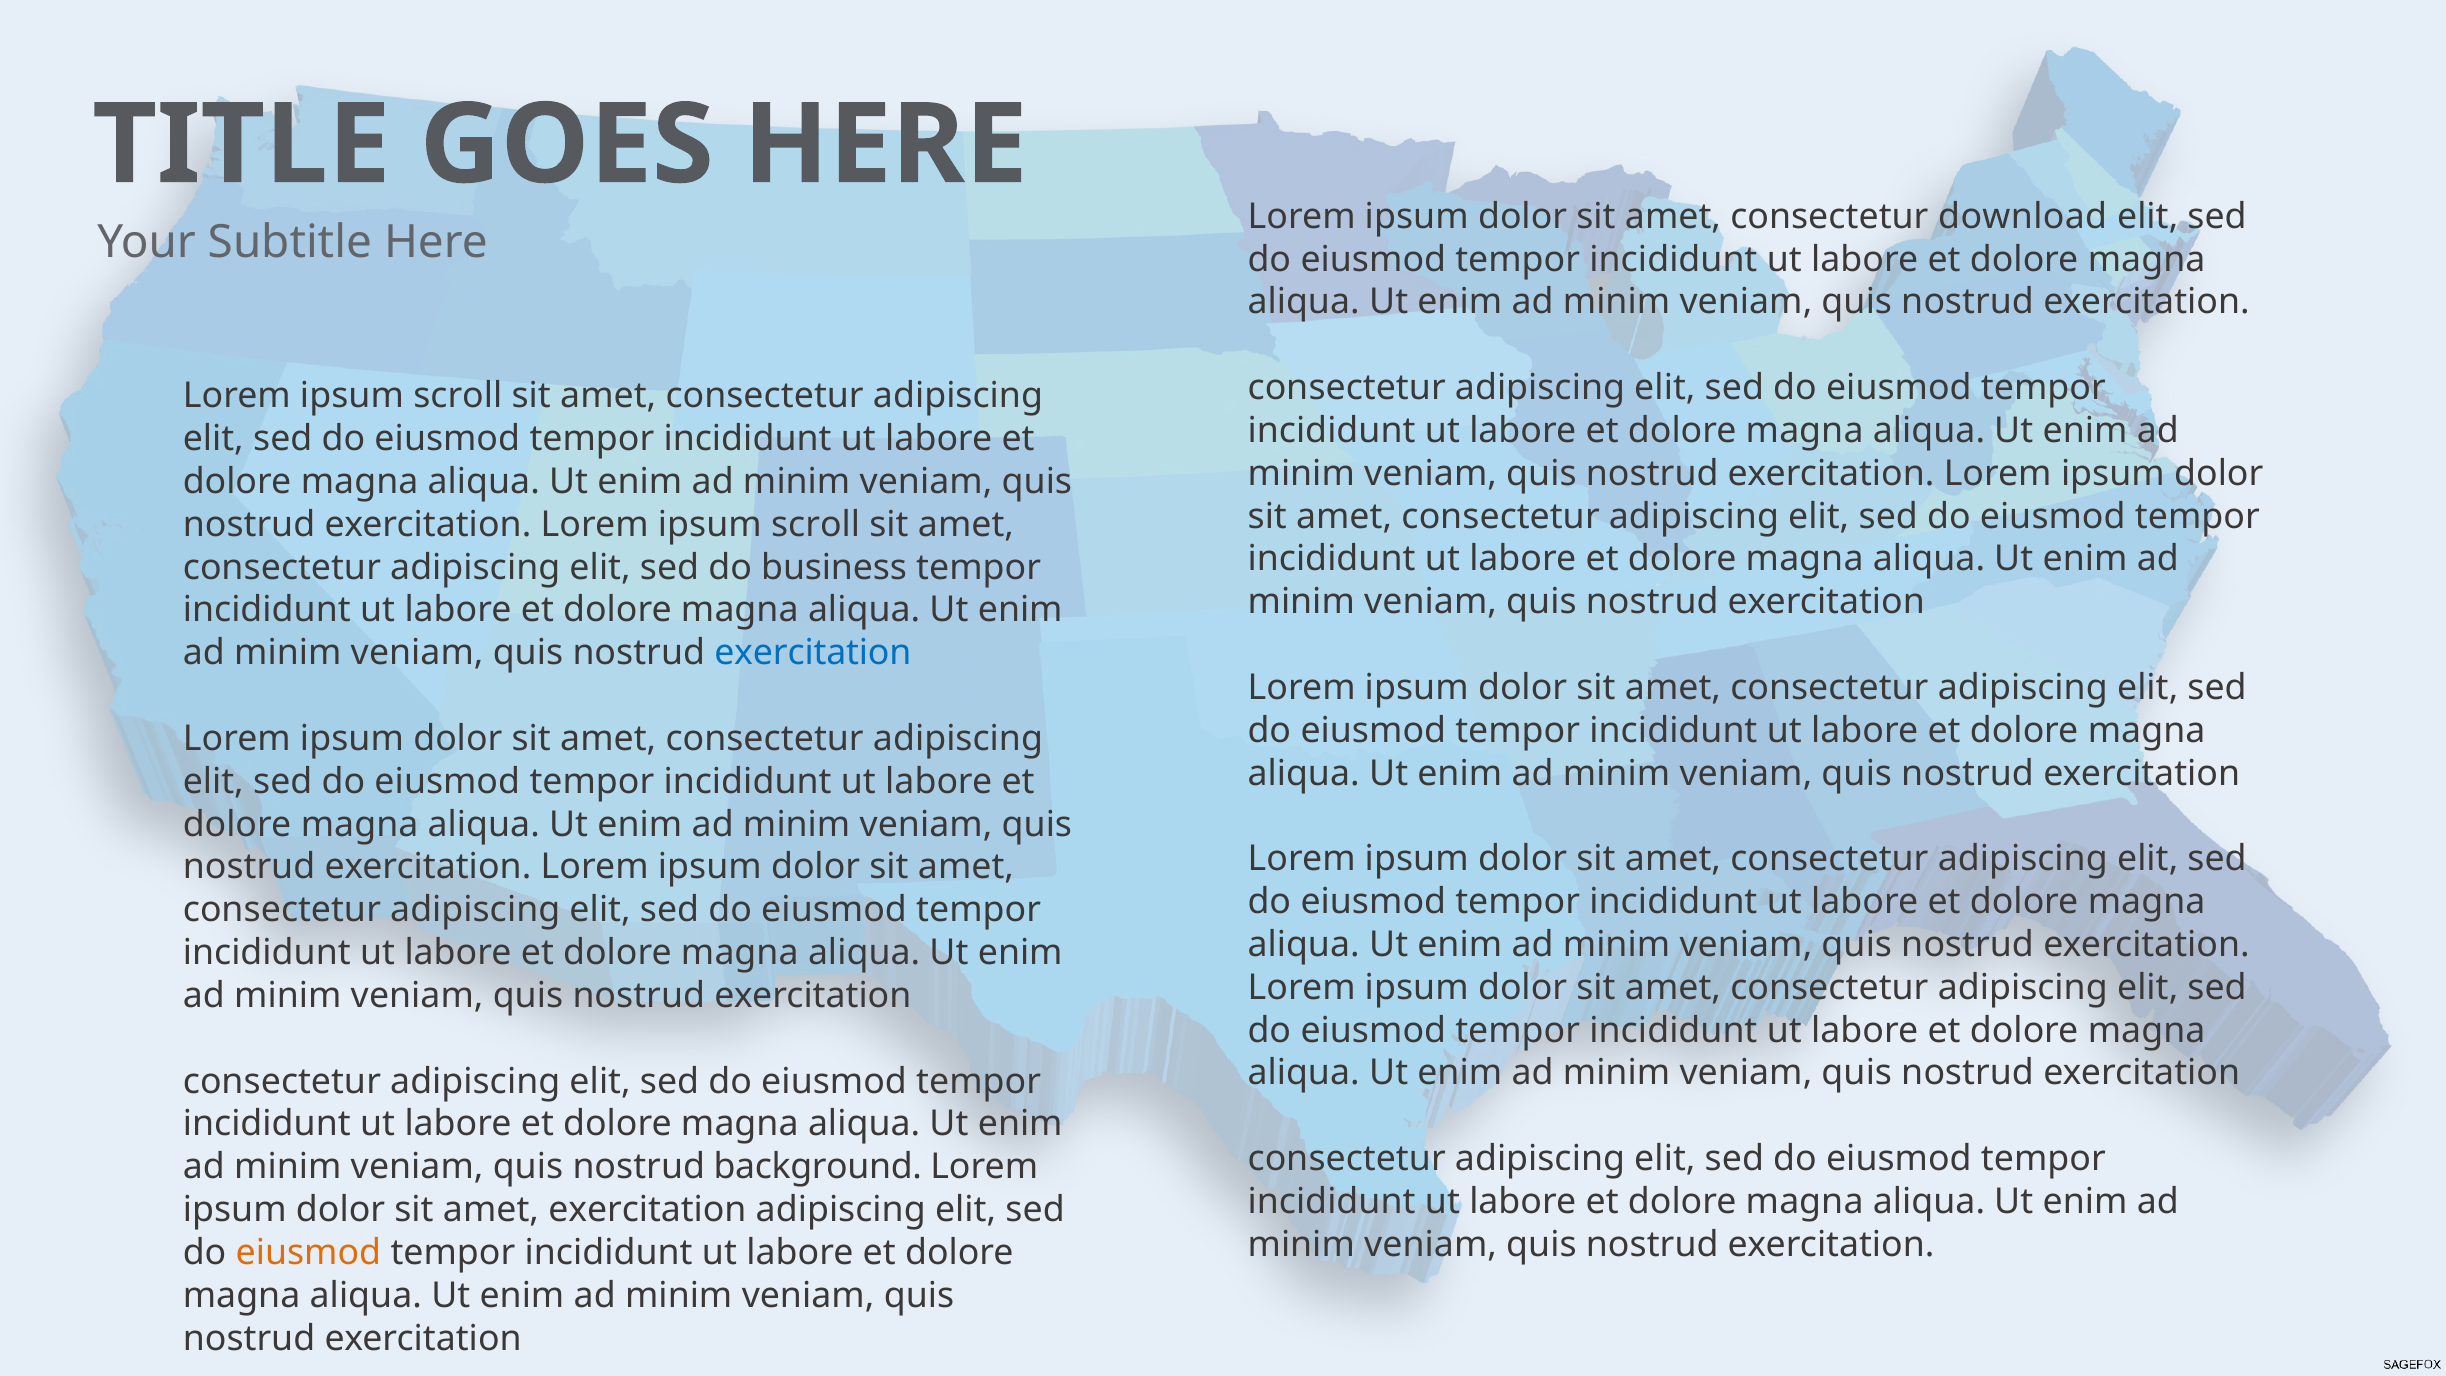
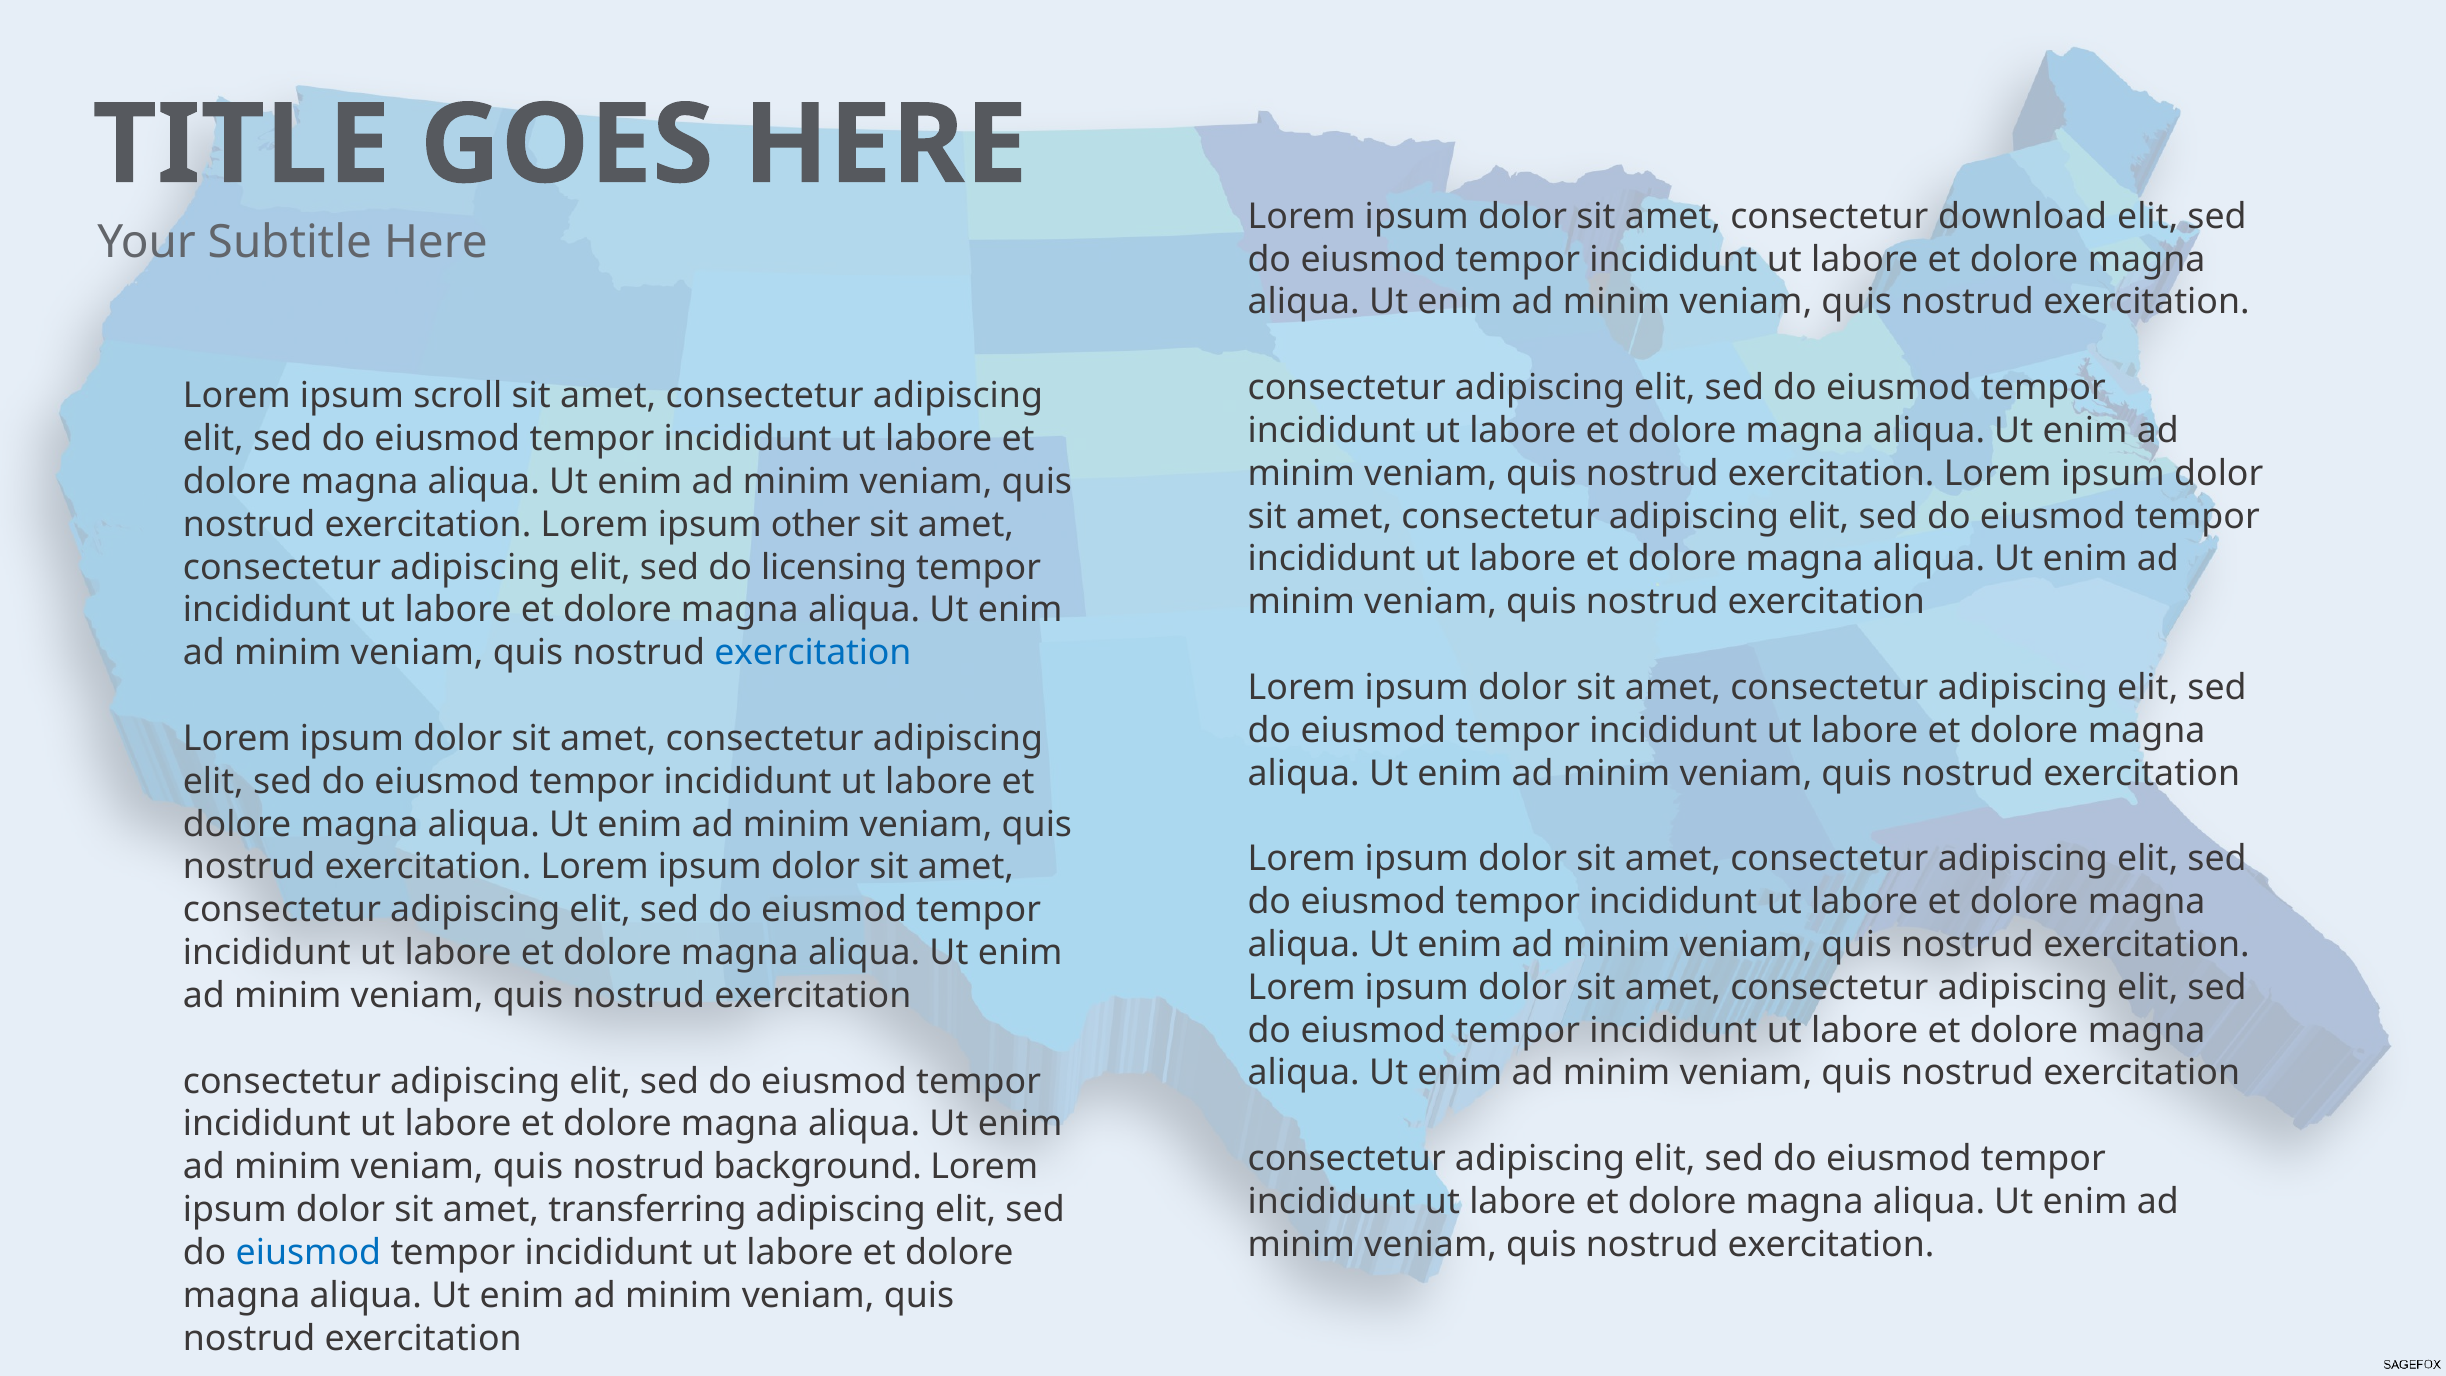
exercitation Lorem ipsum scroll: scroll -> other (816, 524)
business: business -> licensing (834, 567)
amet exercitation: exercitation -> transferring (647, 1210)
eiusmod colour: orange -> blue (308, 1253)
